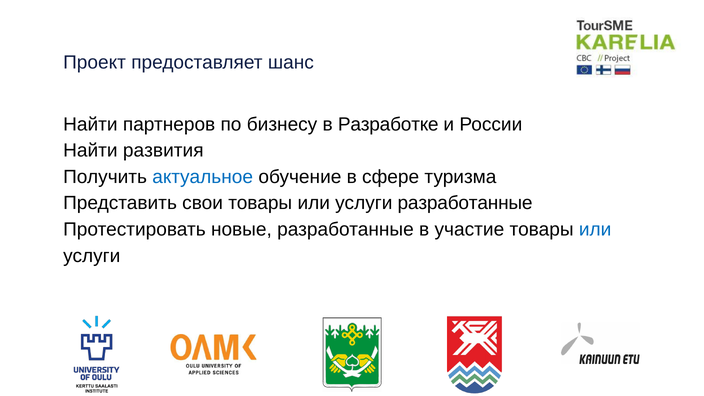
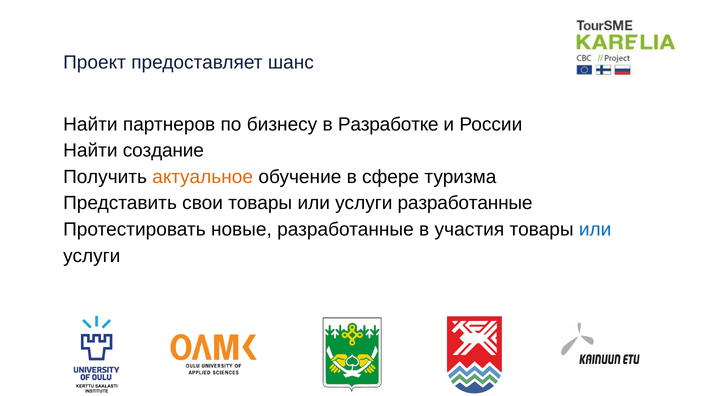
развития: развития -> создание (163, 151)
актуальное colour: blue -> orange (203, 177)
участие: участие -> участия (469, 229)
